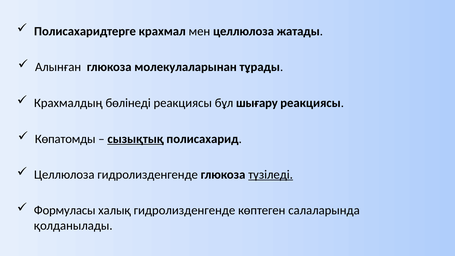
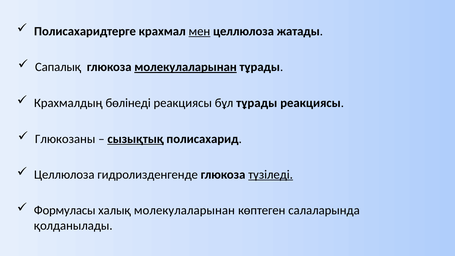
мен underline: none -> present (199, 31)
Алынған: Алынған -> Сапалық (58, 67)
молекулаларынан underline: none -> present (186, 67)
бұл шығару: шығару -> тұрады (257, 103)
Көпатомды: Көпатомды -> Глюкозаны (65, 139)
халық гидролизденгенде: гидролизденгенде -> молекулаларынан (184, 210)
